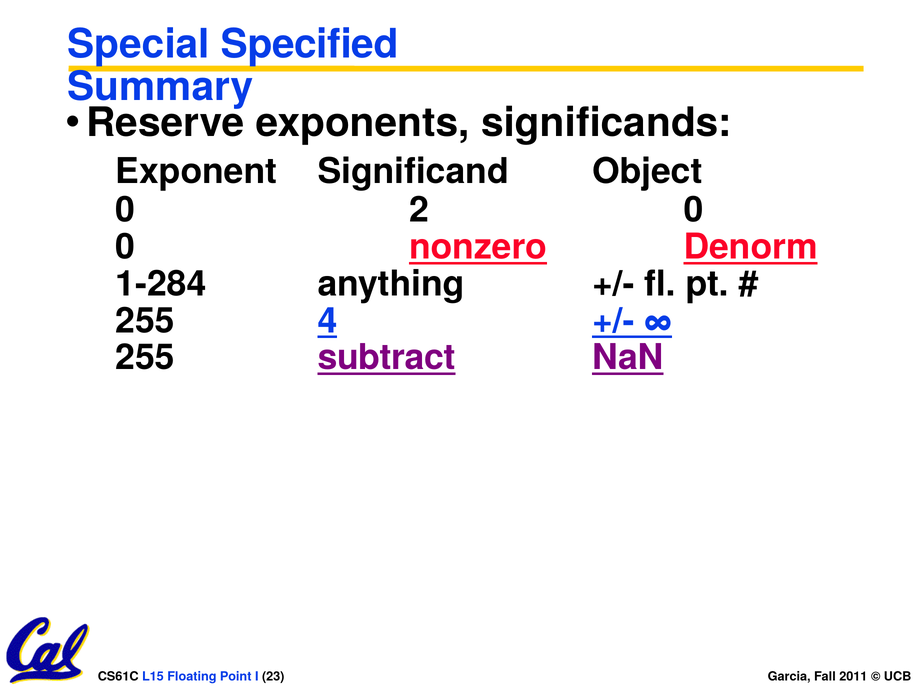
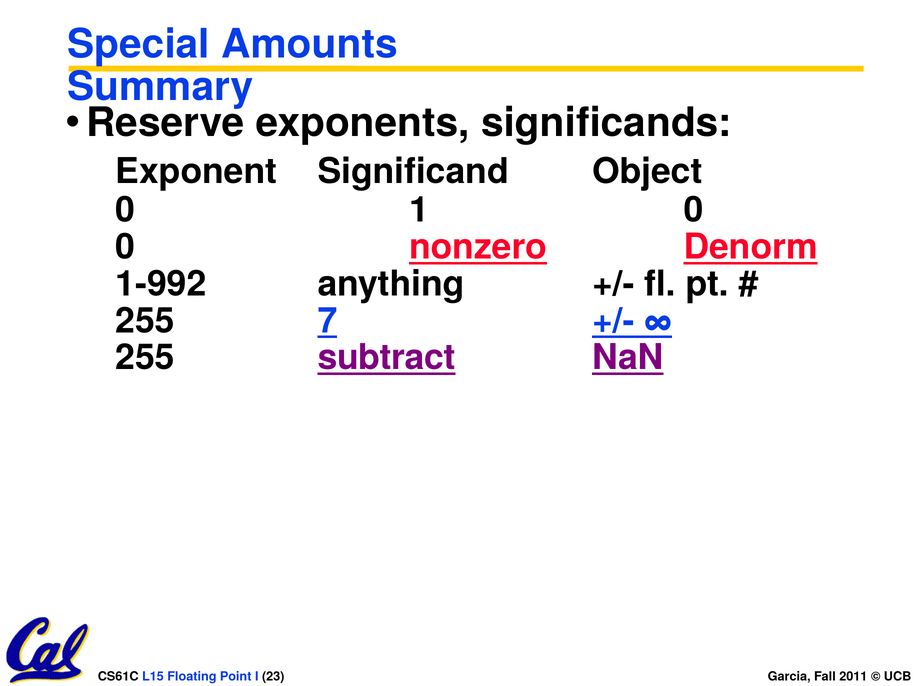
Specified: Specified -> Amounts (309, 44)
2: 2 -> 1 (419, 210)
1-284: 1-284 -> 1-992 (161, 284)
4: 4 -> 7 (327, 321)
